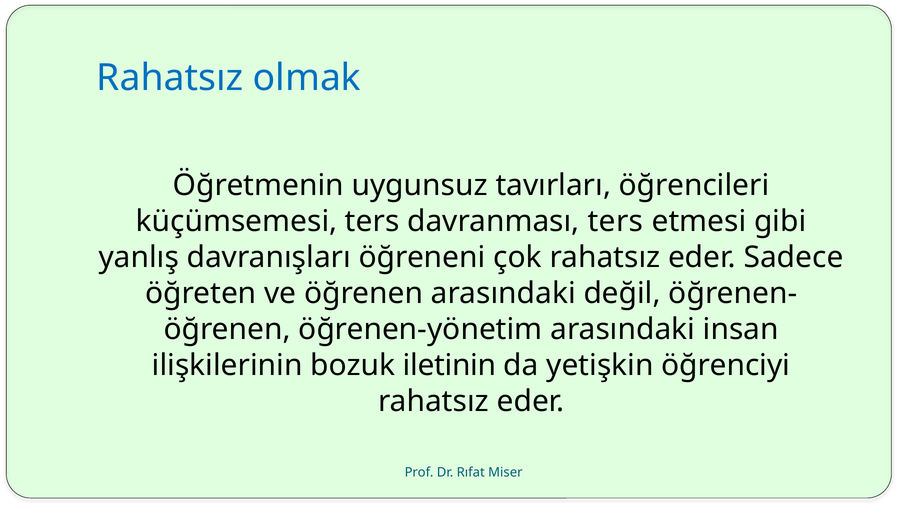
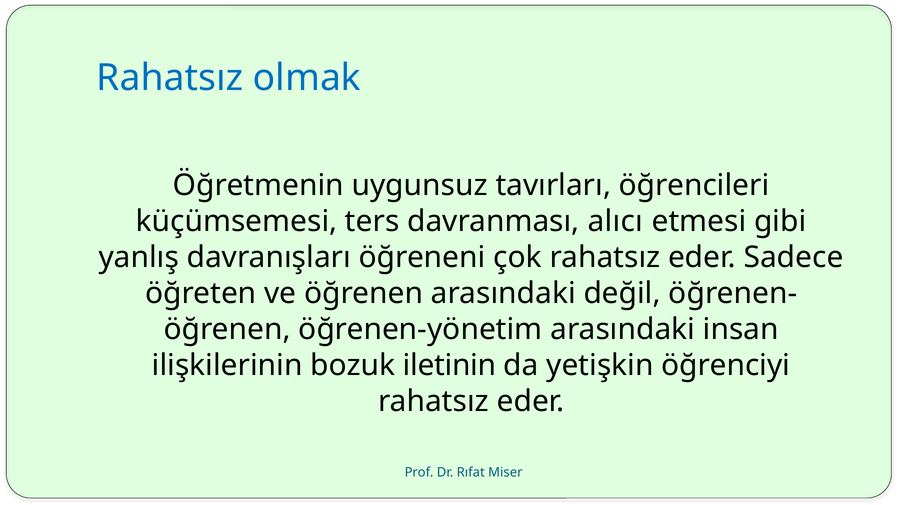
davranması ters: ters -> alıcı (615, 222)
